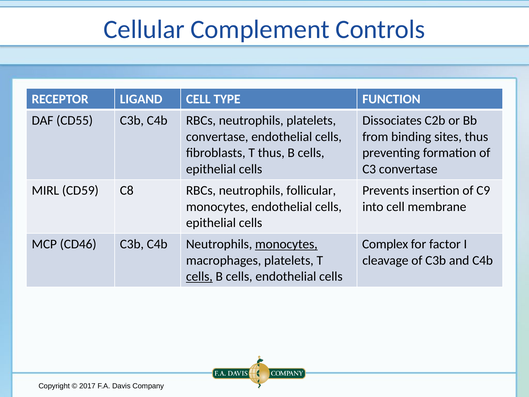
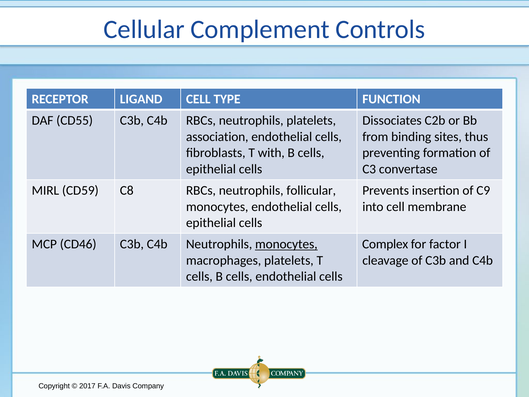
convertase: convertase -> association (217, 137)
T thus: thus -> with (271, 153)
cells underline: present -> none (199, 276)
